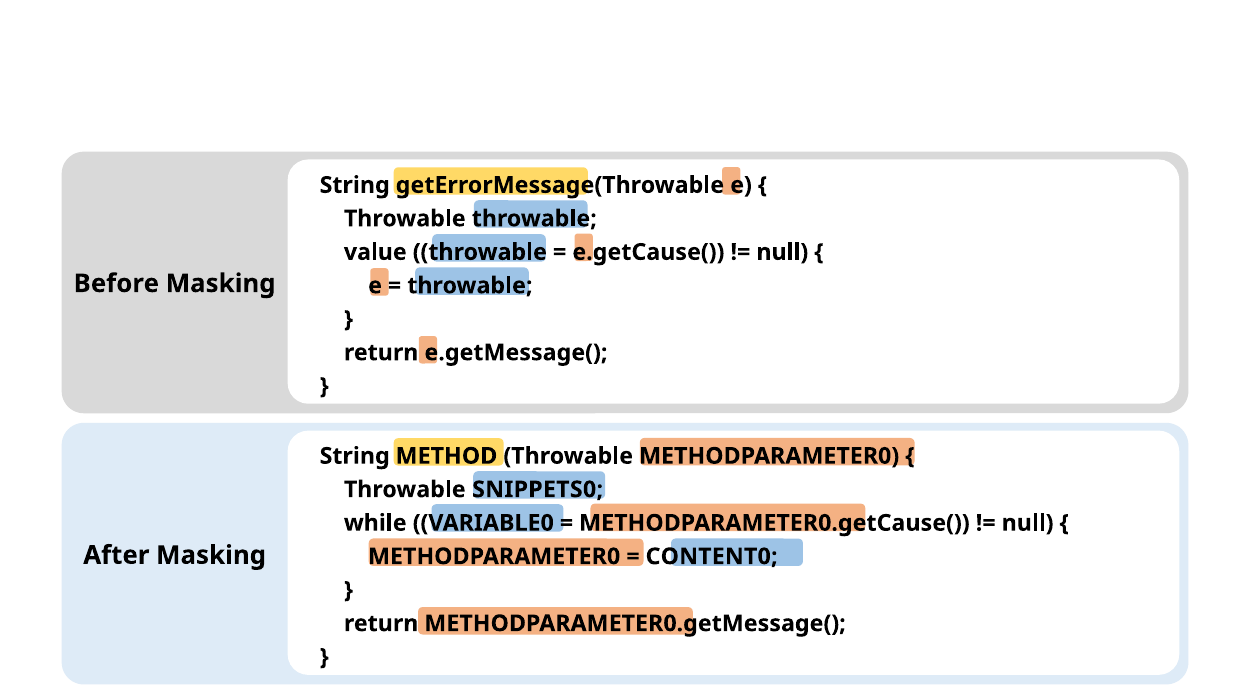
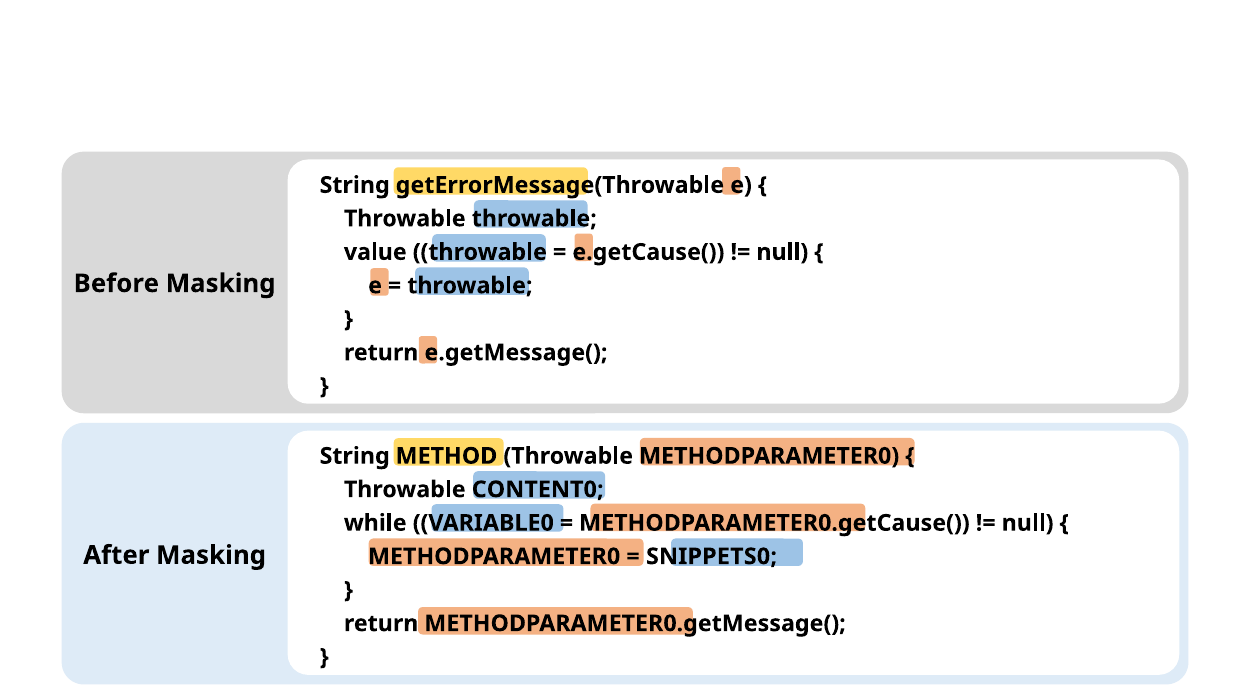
SNIPPETS0: SNIPPETS0 -> CONTENT0 (538, 490)
CONTENT0: CONTENT0 -> SNIPPETS0 (712, 557)
